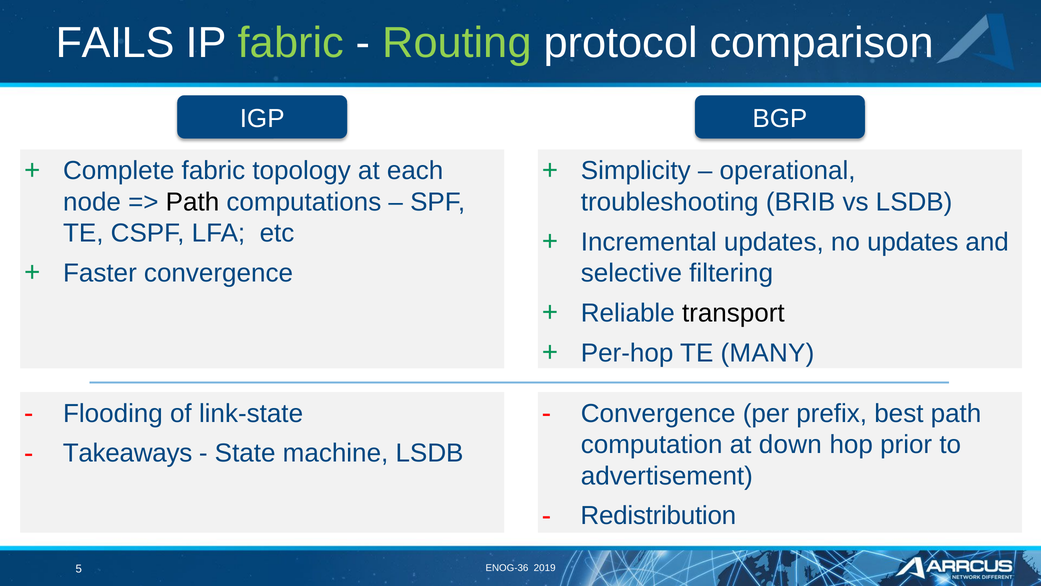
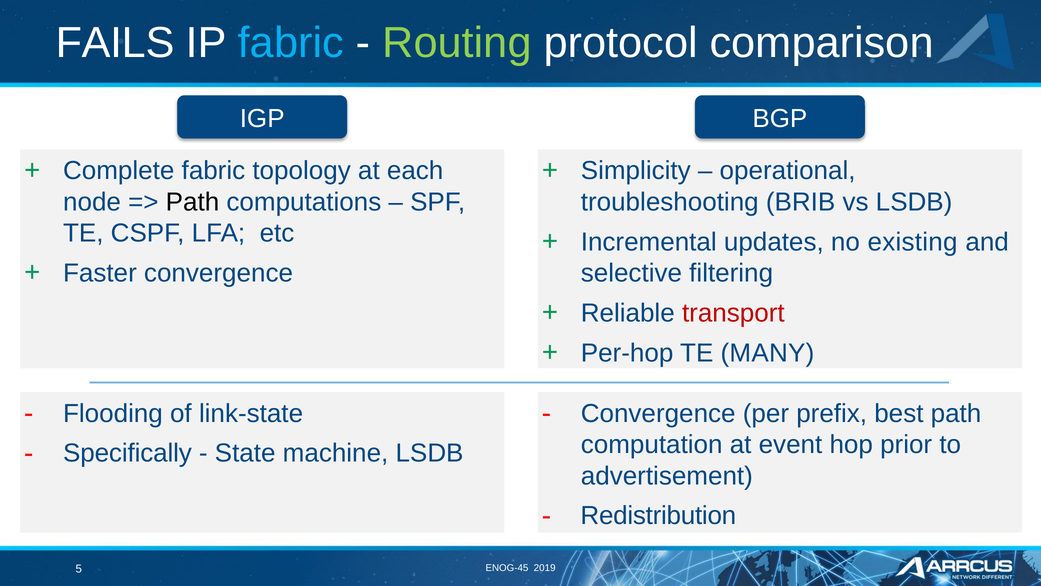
fabric colour: light green -> light blue (291, 43)
no updates: updates -> existing (913, 242)
transport colour: black -> red (733, 313)
down: down -> event (790, 444)
Takeaways: Takeaways -> Specifically (127, 453)
ENOG-36: ENOG-36 -> ENOG-45 (507, 567)
